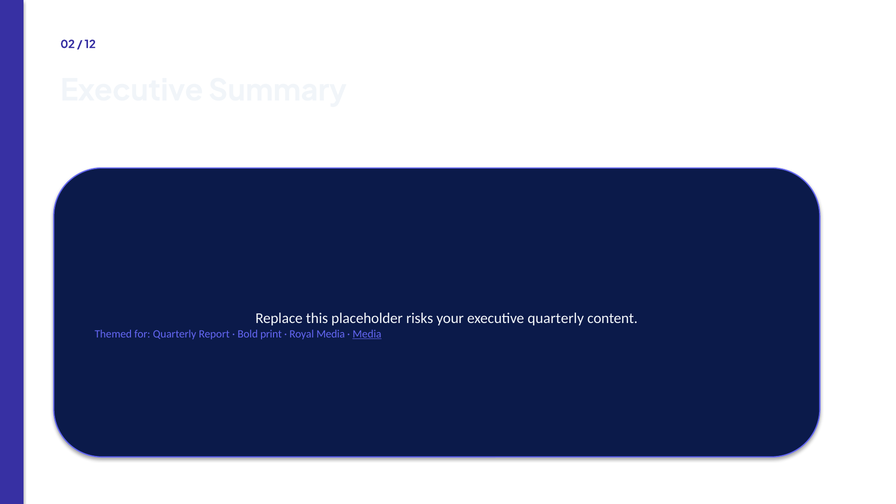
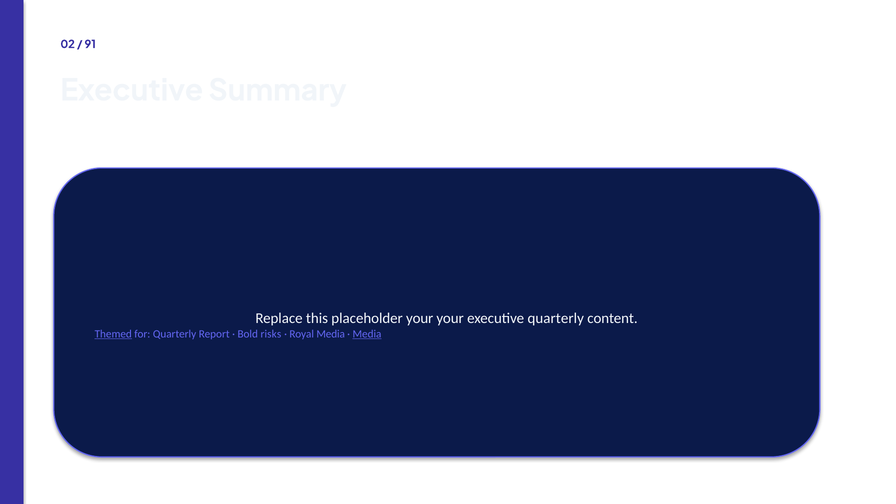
12: 12 -> 91 (90, 44)
placeholder risks: risks -> your (420, 319)
Themed underline: none -> present (113, 334)
print: print -> risks (271, 334)
